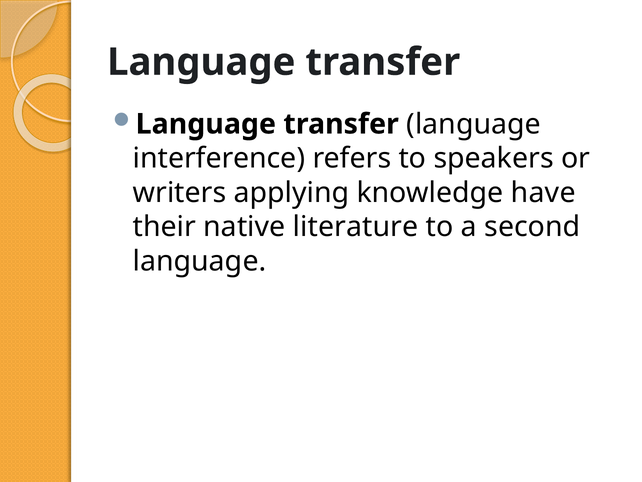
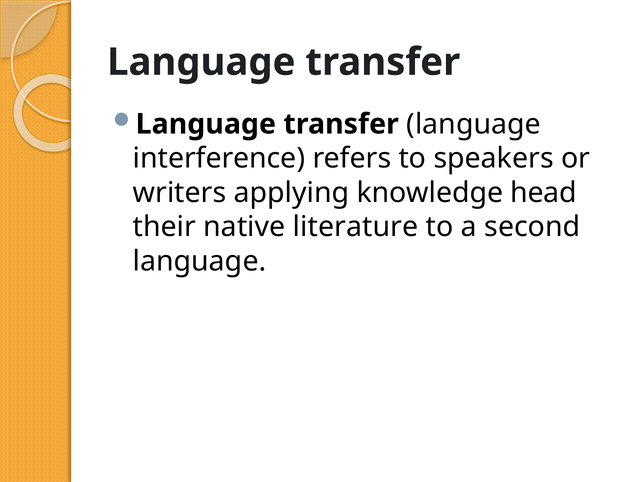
have: have -> head (543, 193)
